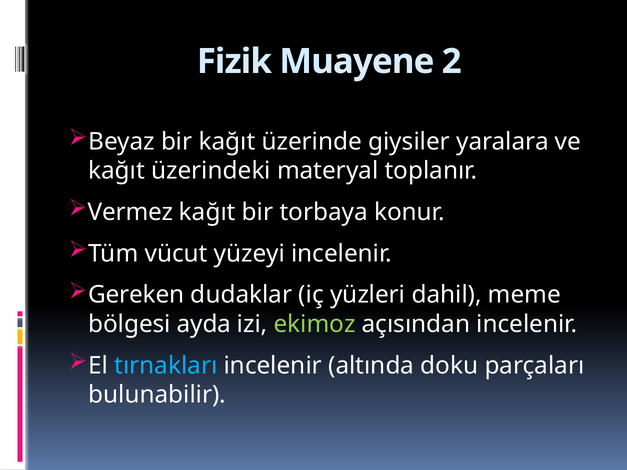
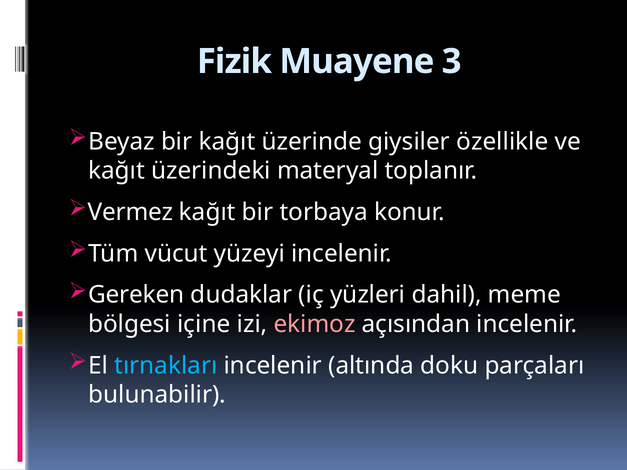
2: 2 -> 3 (452, 62)
yaralara: yaralara -> özellikle (502, 142)
ayda: ayda -> içine (204, 324)
ekimoz colour: light green -> pink (315, 324)
